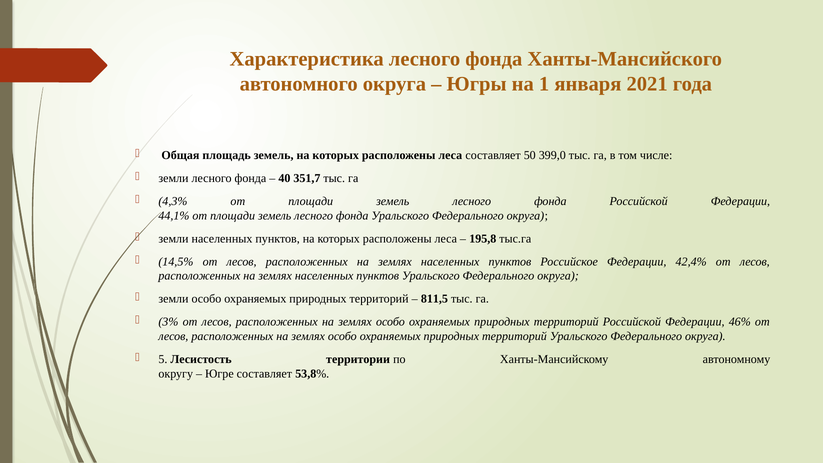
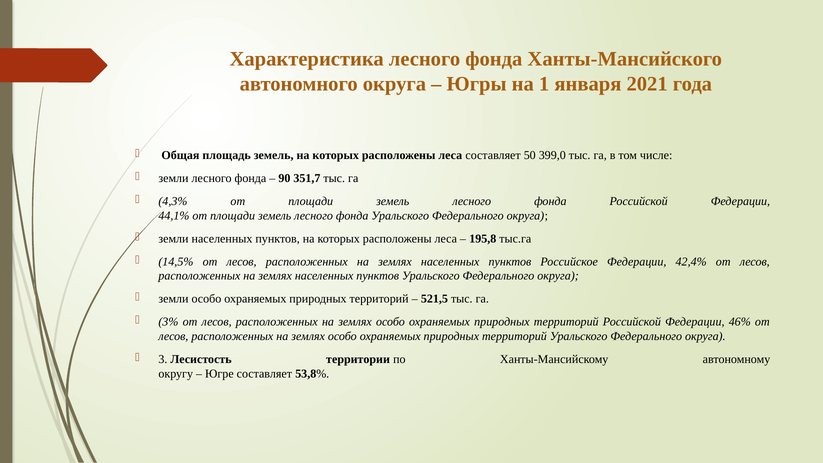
40: 40 -> 90 (284, 178)
811,5: 811,5 -> 521,5 (434, 299)
5: 5 -> 3 (163, 359)
